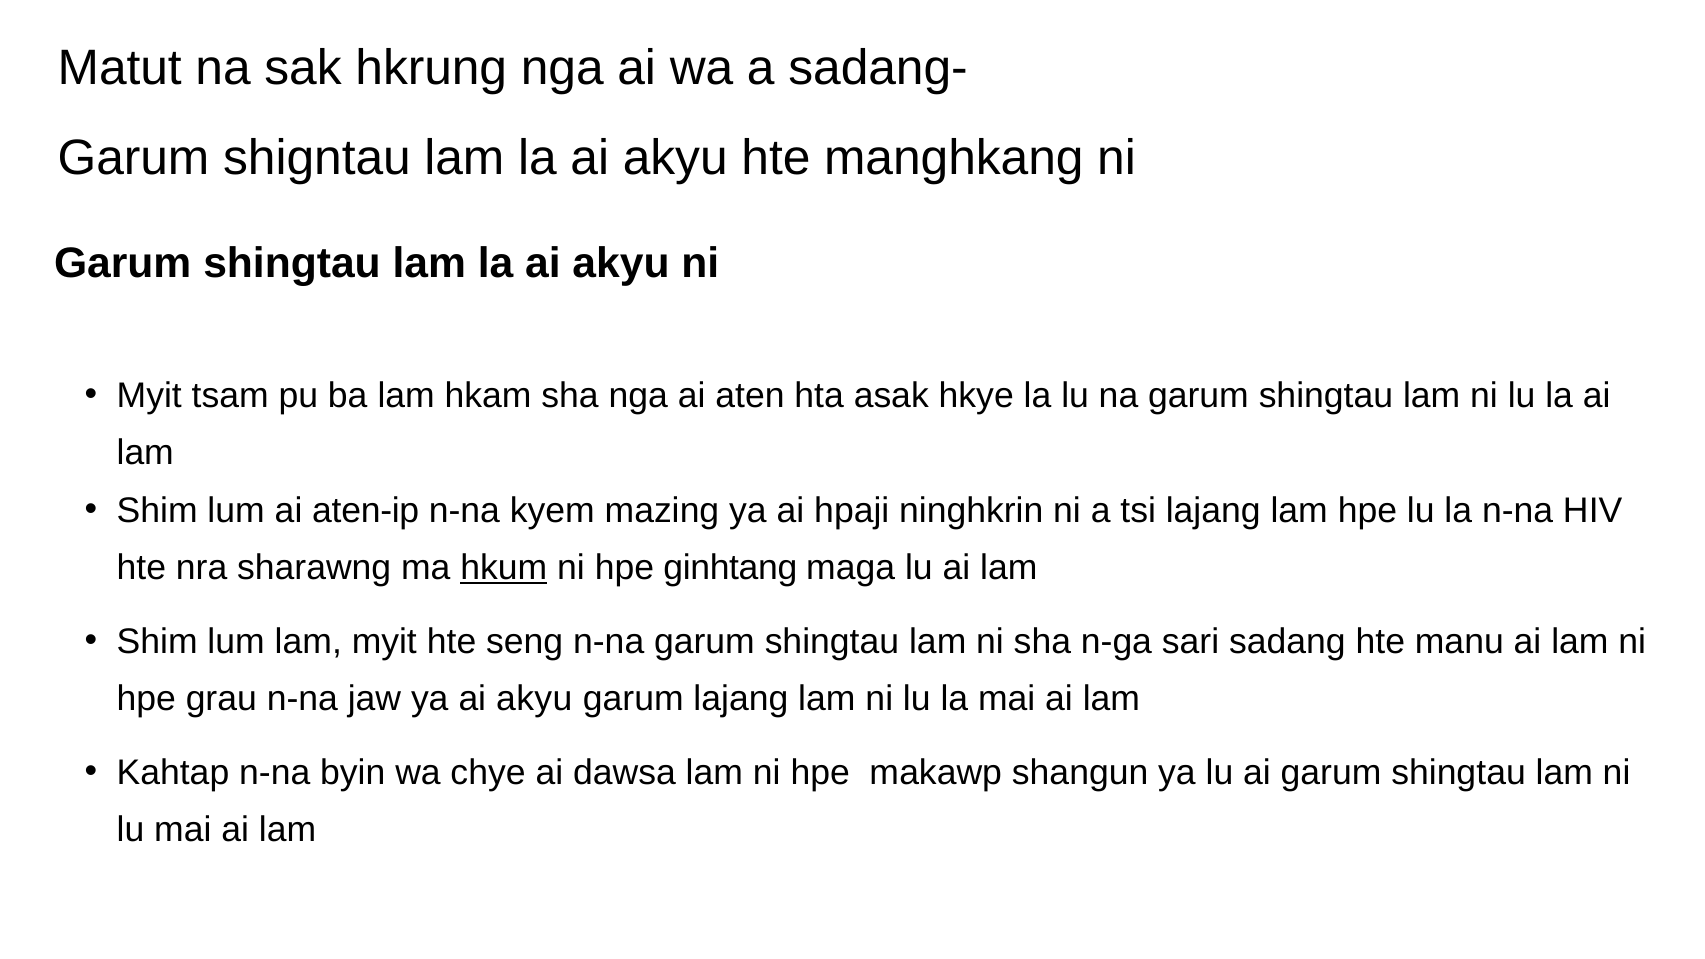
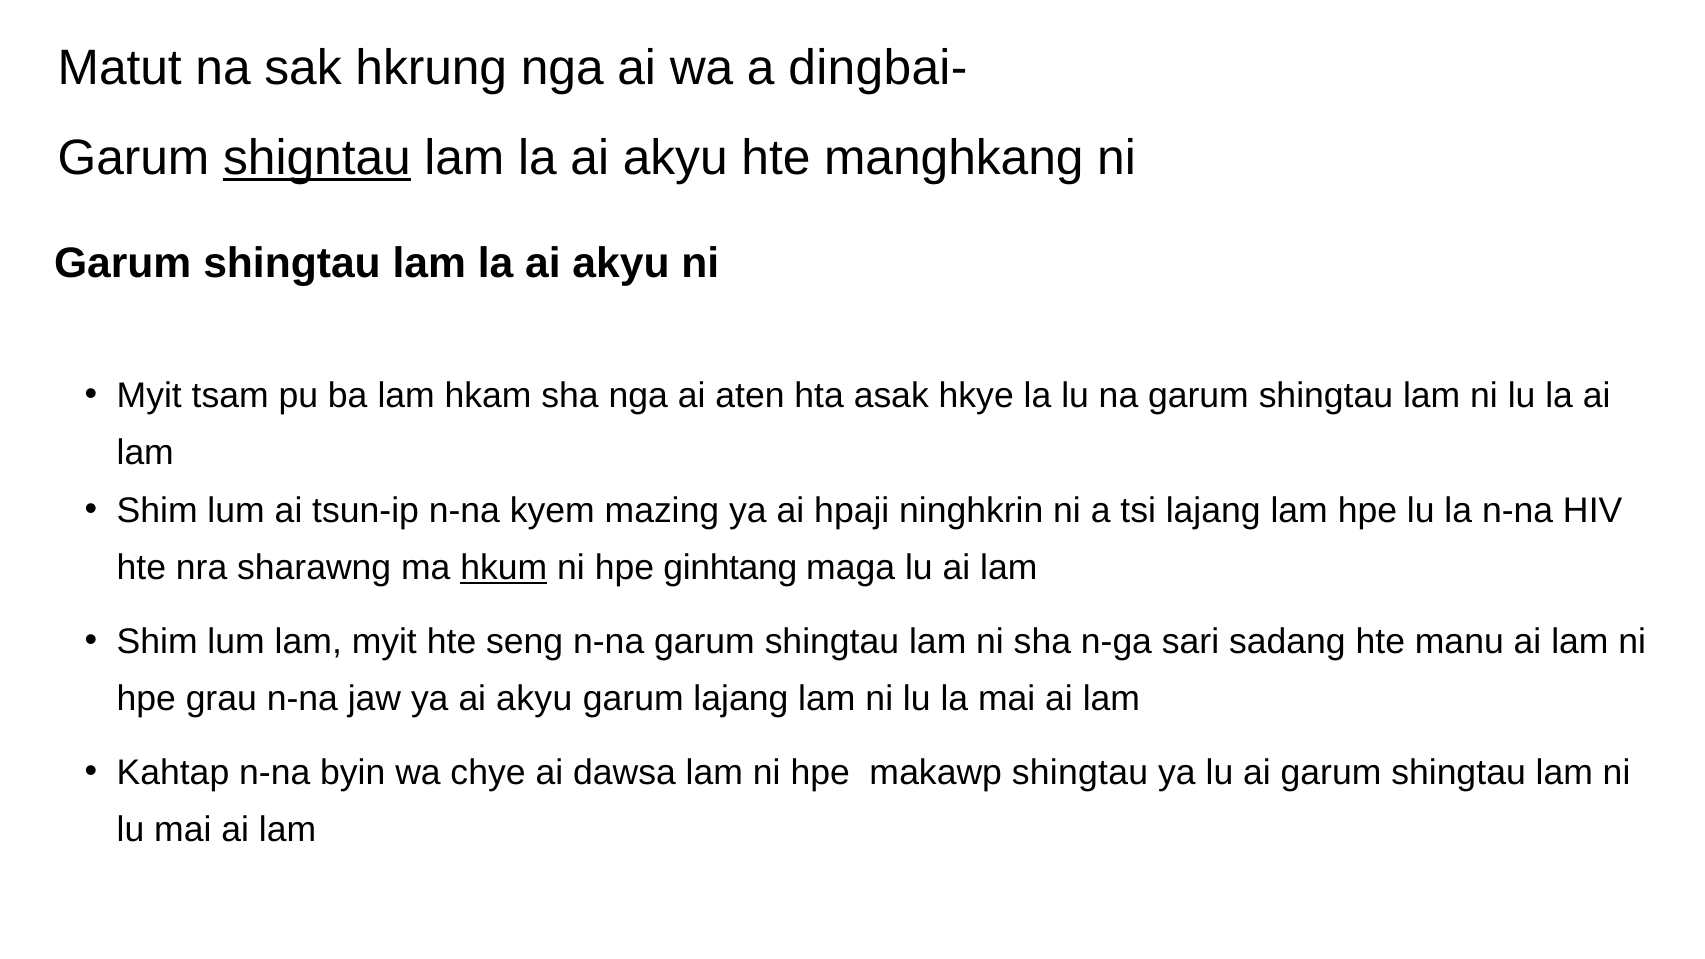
sadang-: sadang- -> dingbai- (878, 68)
shigntau underline: none -> present (317, 158)
aten-ip: aten-ip -> tsun-ip (366, 511)
makawp shangun: shangun -> shingtau (1080, 773)
